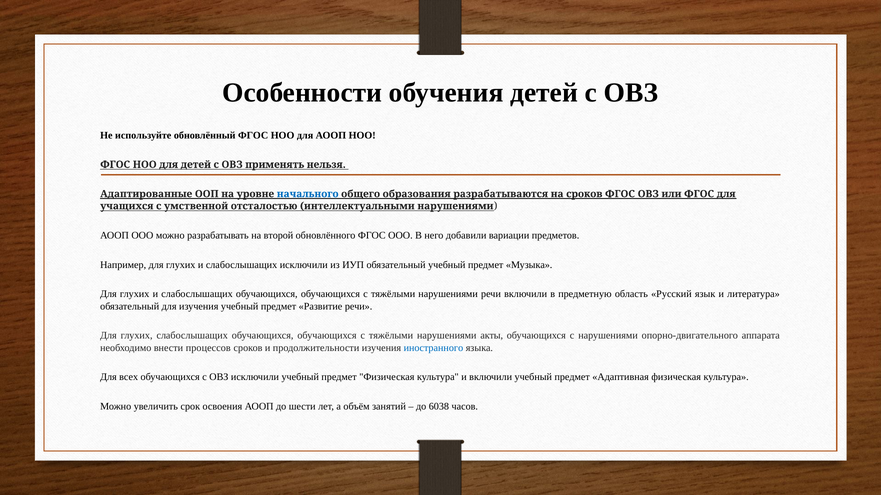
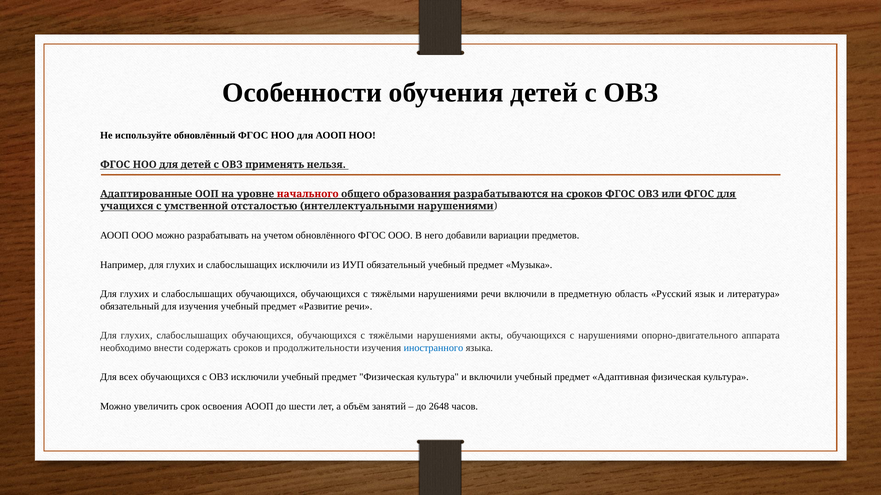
начального colour: blue -> red (308, 194)
второй: второй -> учетом (278, 236)
процессов: процессов -> содержать (208, 348)
6038: 6038 -> 2648 (439, 407)
